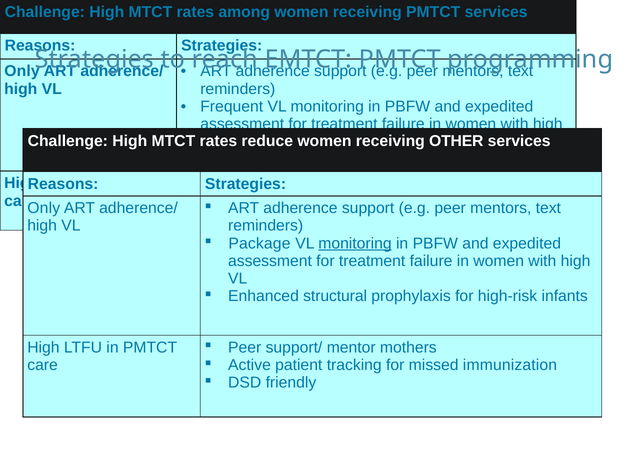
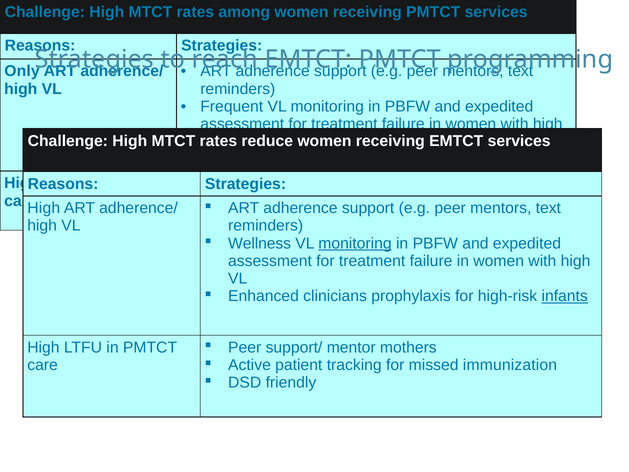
receiving OTHER: OTHER -> EMTCT (456, 141)
Only: Only -> High (44, 208)
Package: Package -> Wellness (260, 243)
structural: structural -> clinicians (335, 296)
infants underline: none -> present (565, 296)
